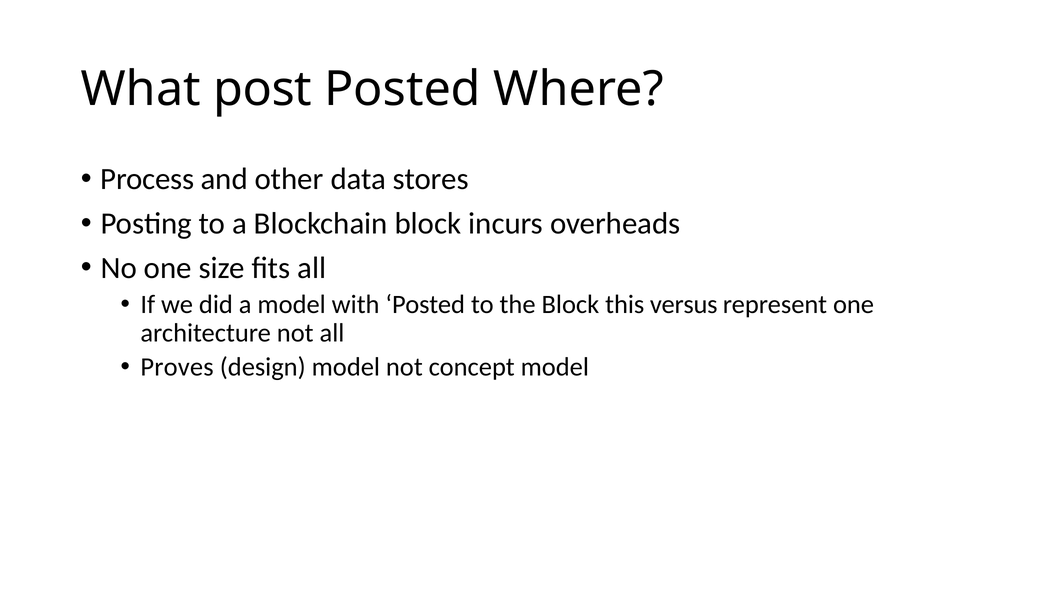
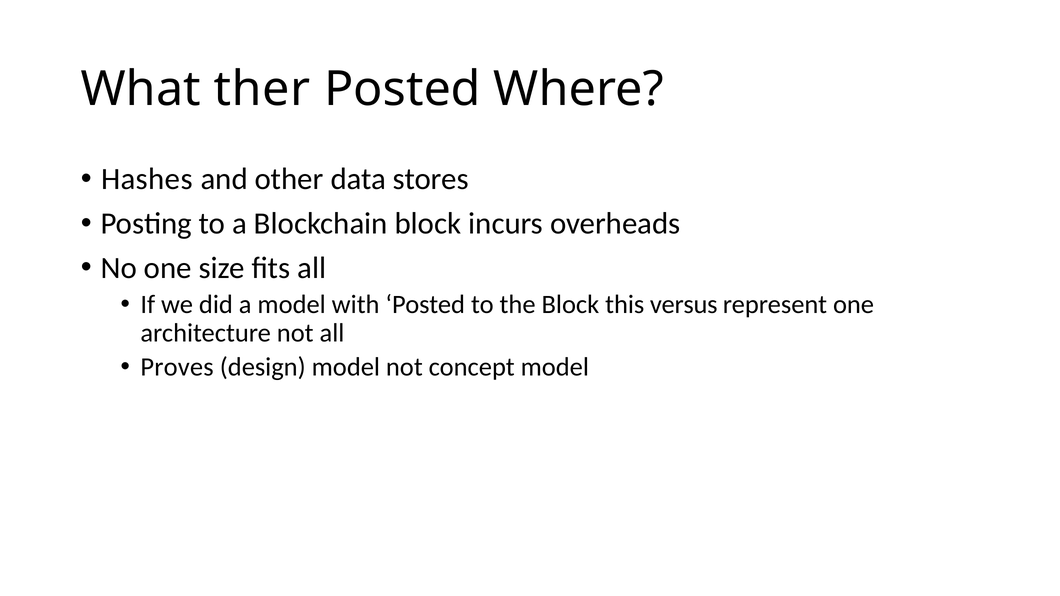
post: post -> ther (262, 89)
Process: Process -> Hashes (147, 179)
